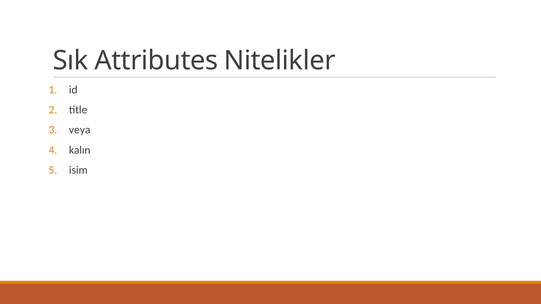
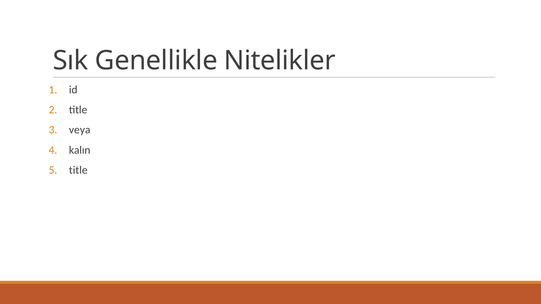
Attributes: Attributes -> Genellikle (156, 61)
isim: isim -> title (78, 170)
